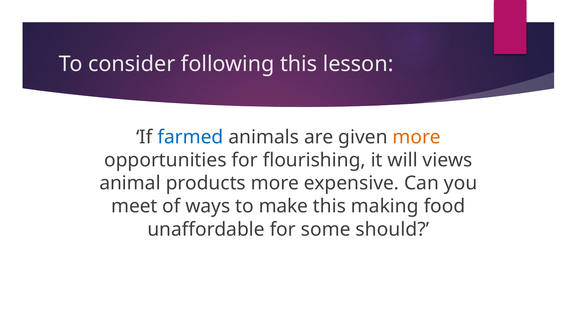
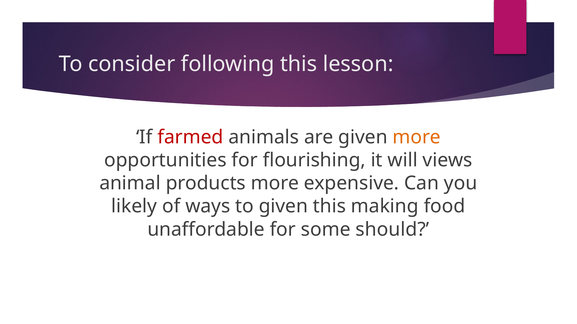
farmed colour: blue -> red (190, 137)
meet: meet -> likely (134, 207)
to make: make -> given (283, 207)
